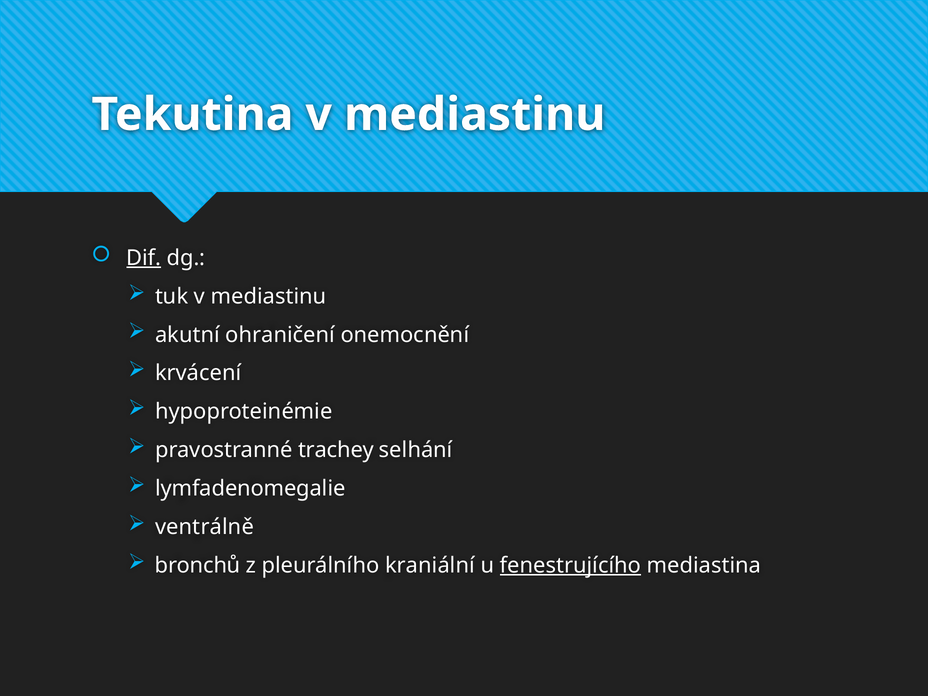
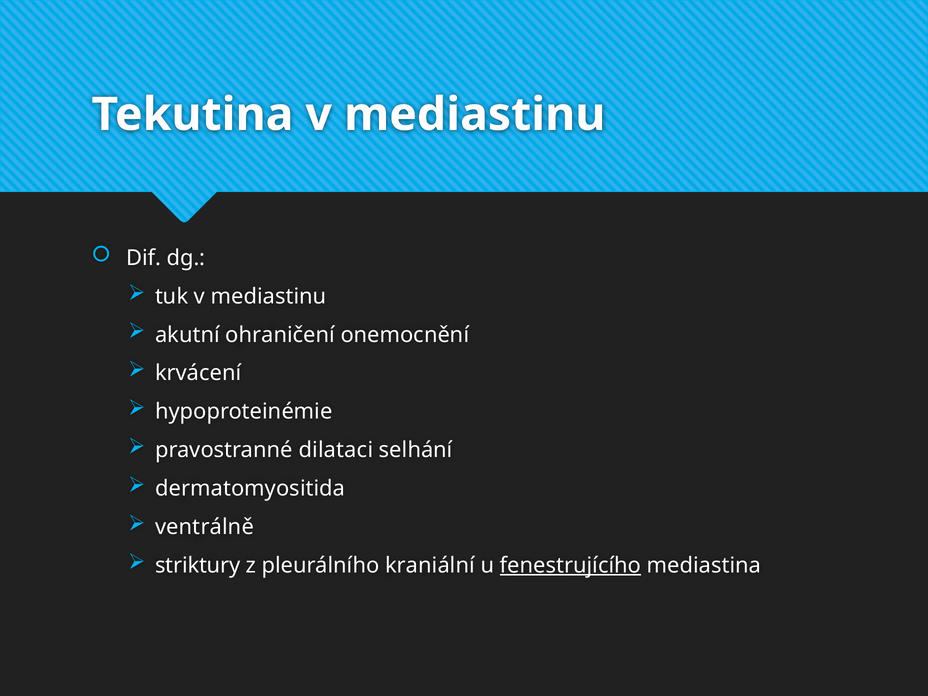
Dif underline: present -> none (144, 258)
trachey: trachey -> dilataci (336, 450)
lymfadenomegalie: lymfadenomegalie -> dermatomyositida (250, 489)
bronchů: bronchů -> striktury (198, 565)
